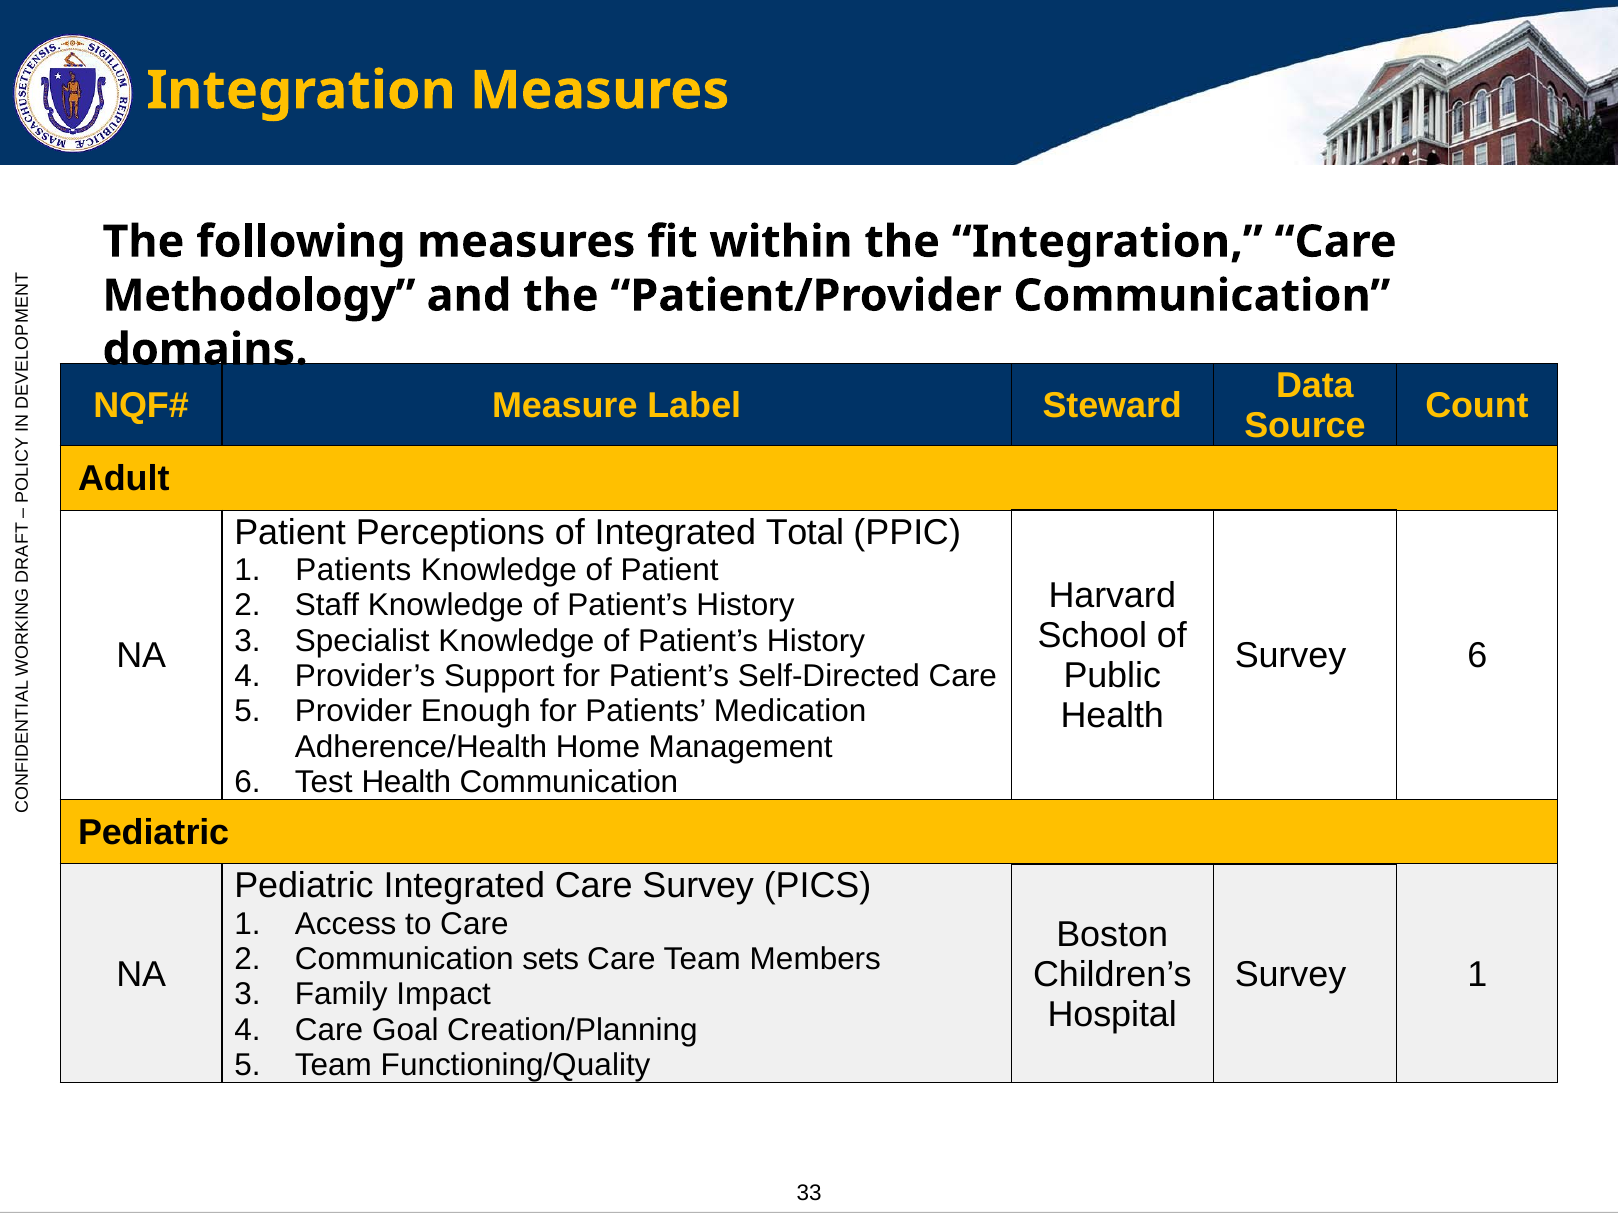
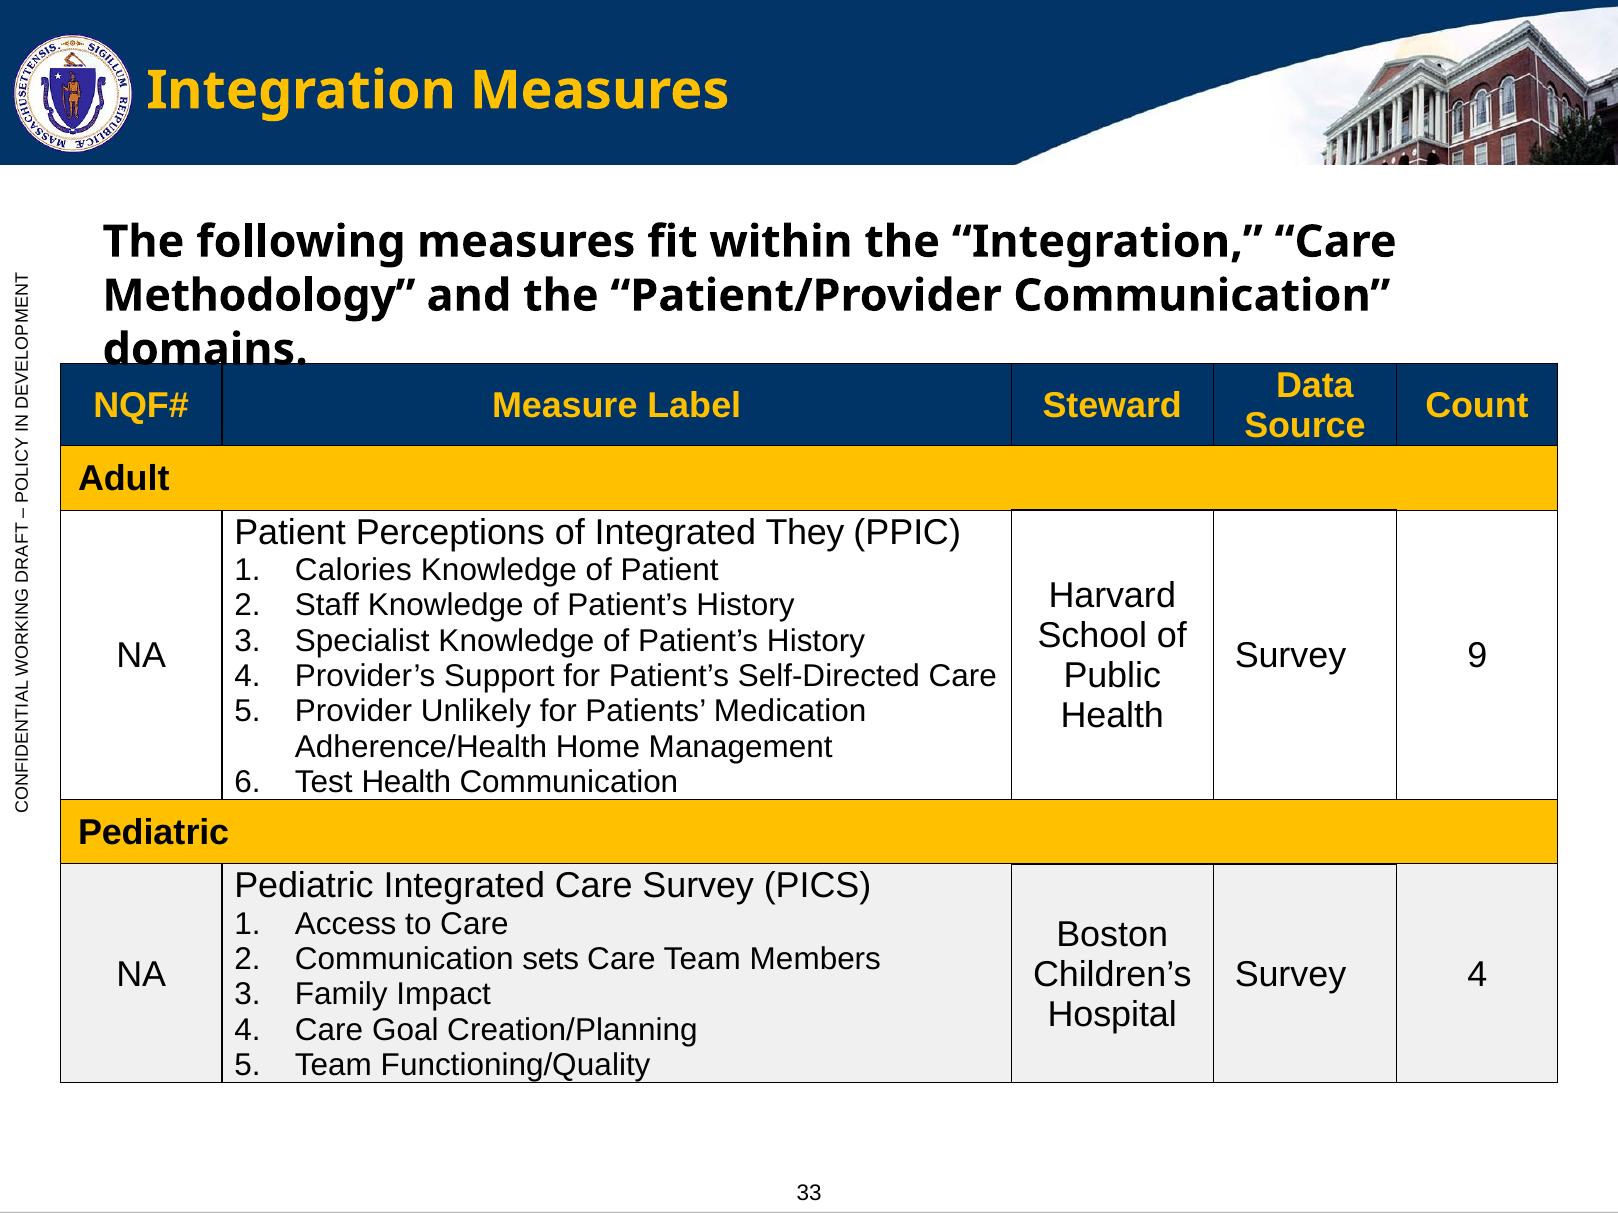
Total: Total -> They (805, 533)
Patients: Patients -> Calories (353, 570)
Survey 6: 6 -> 9 (1477, 656)
Enough: Enough -> Unlikely (476, 712)
Survey 1: 1 -> 4 (1477, 975)
